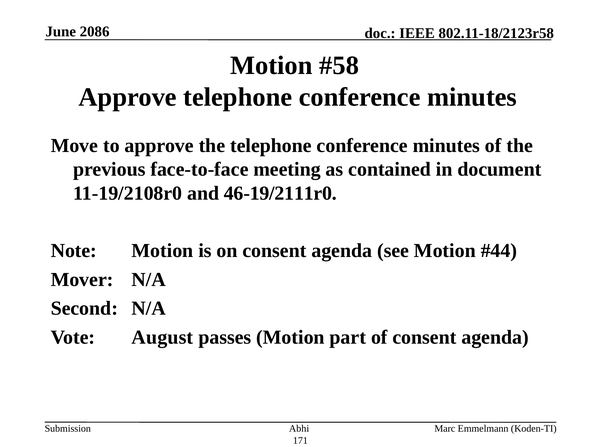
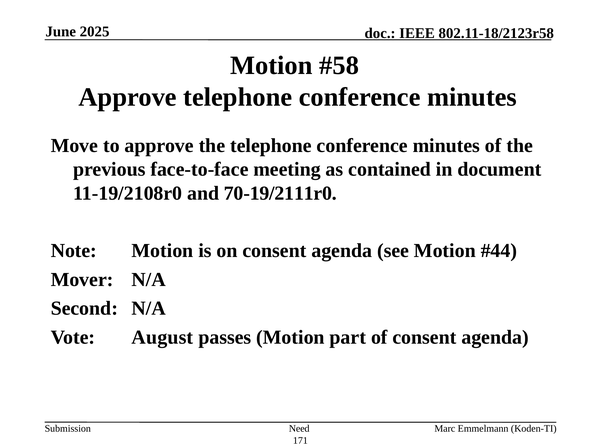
2086: 2086 -> 2025 (95, 32)
46-19/2111r0: 46-19/2111r0 -> 70-19/2111r0 (280, 193)
Abhi: Abhi -> Need (299, 429)
